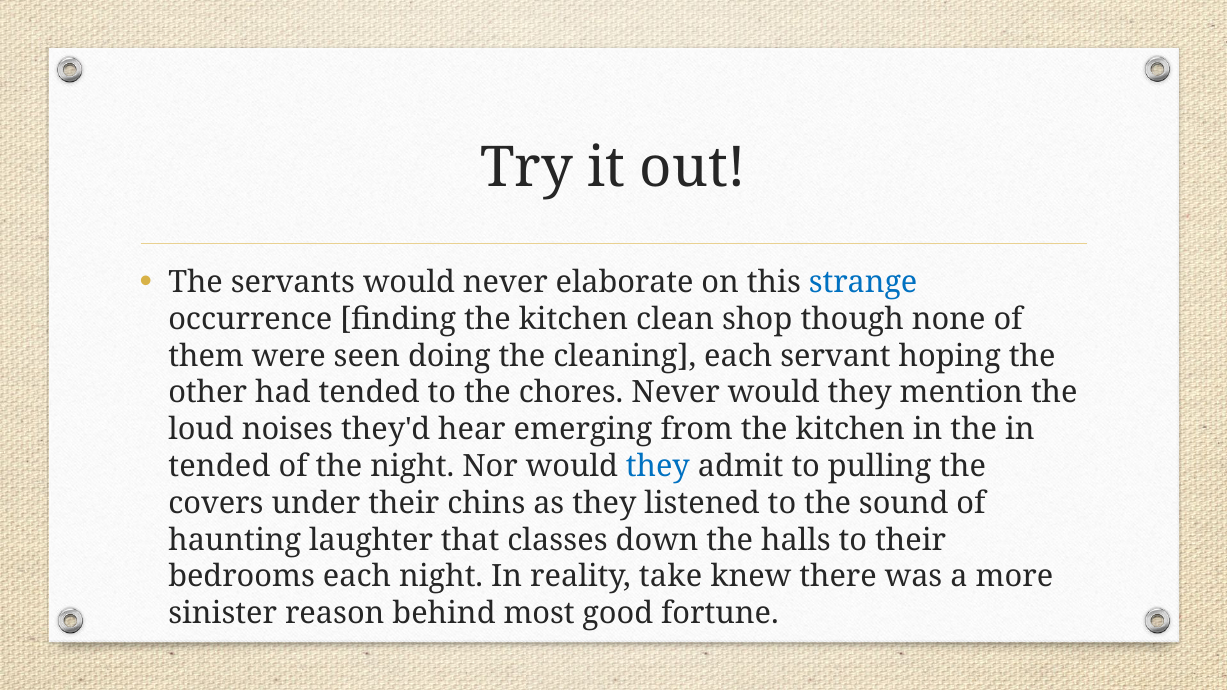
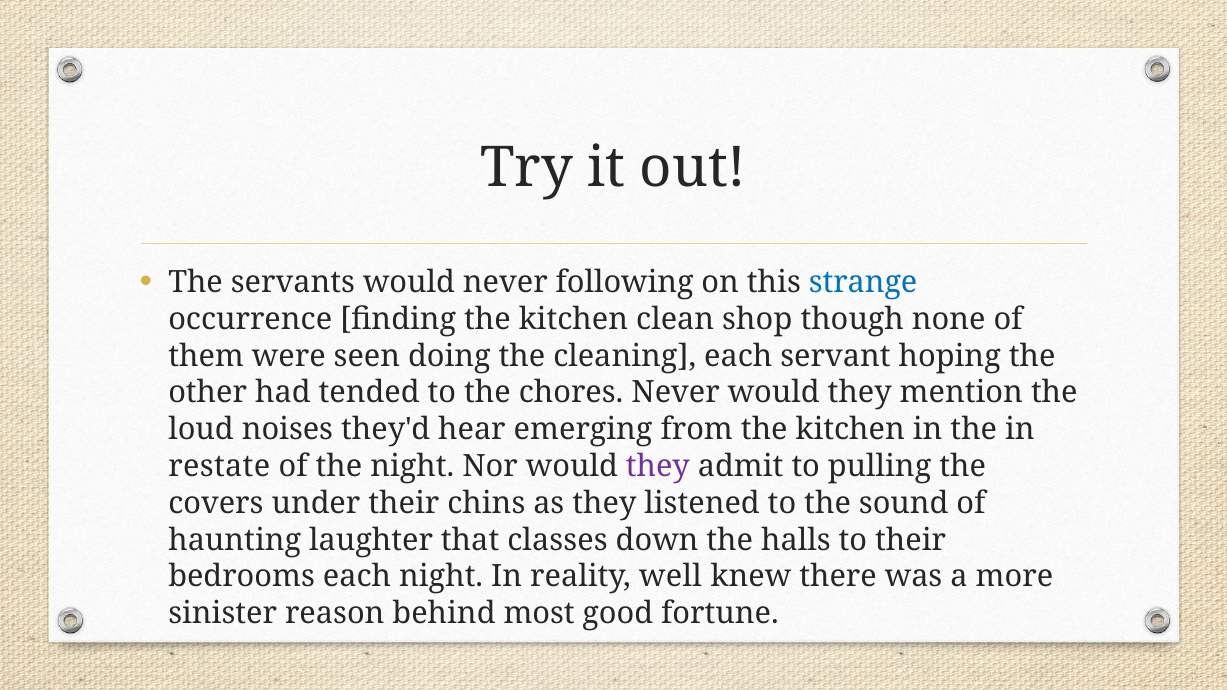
elaborate: elaborate -> following (625, 283)
tended: tended -> restate (219, 467)
they colour: blue -> purple (658, 467)
take: take -> well (671, 577)
